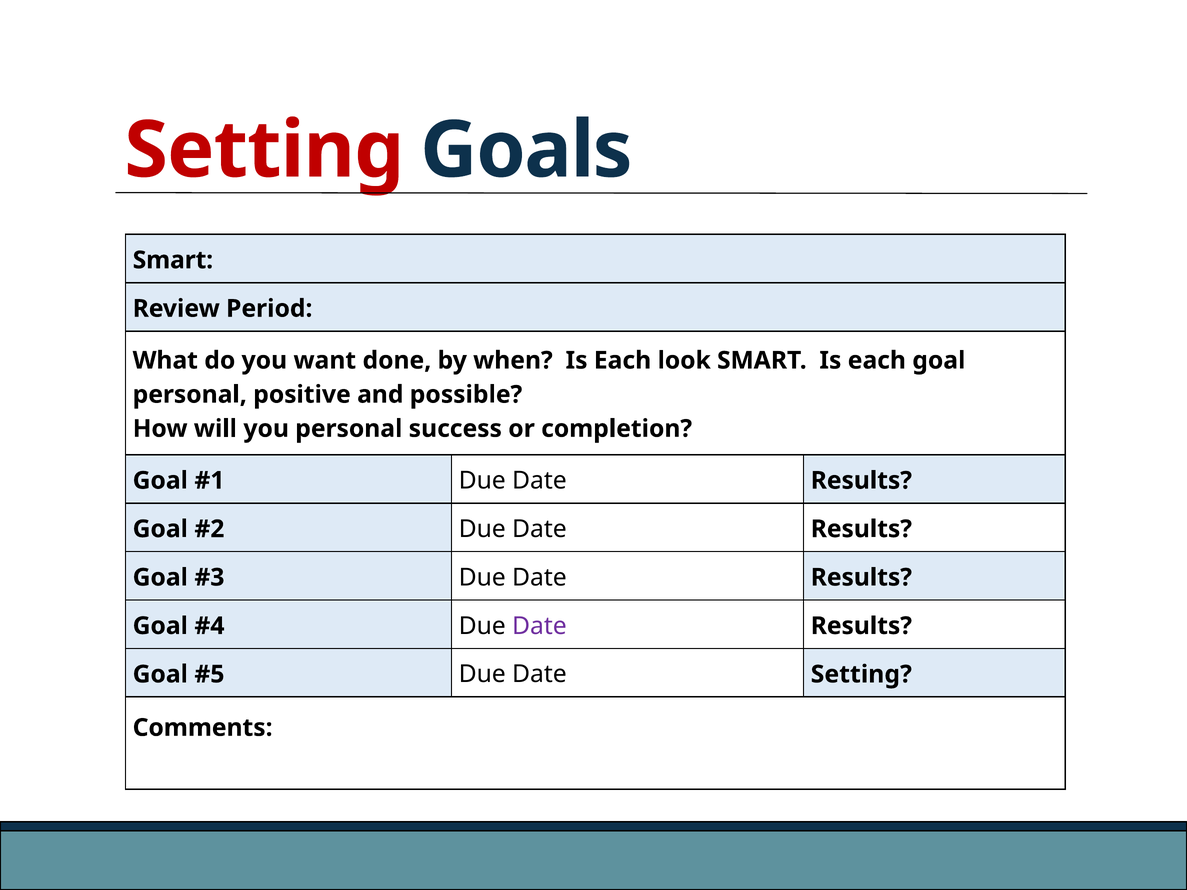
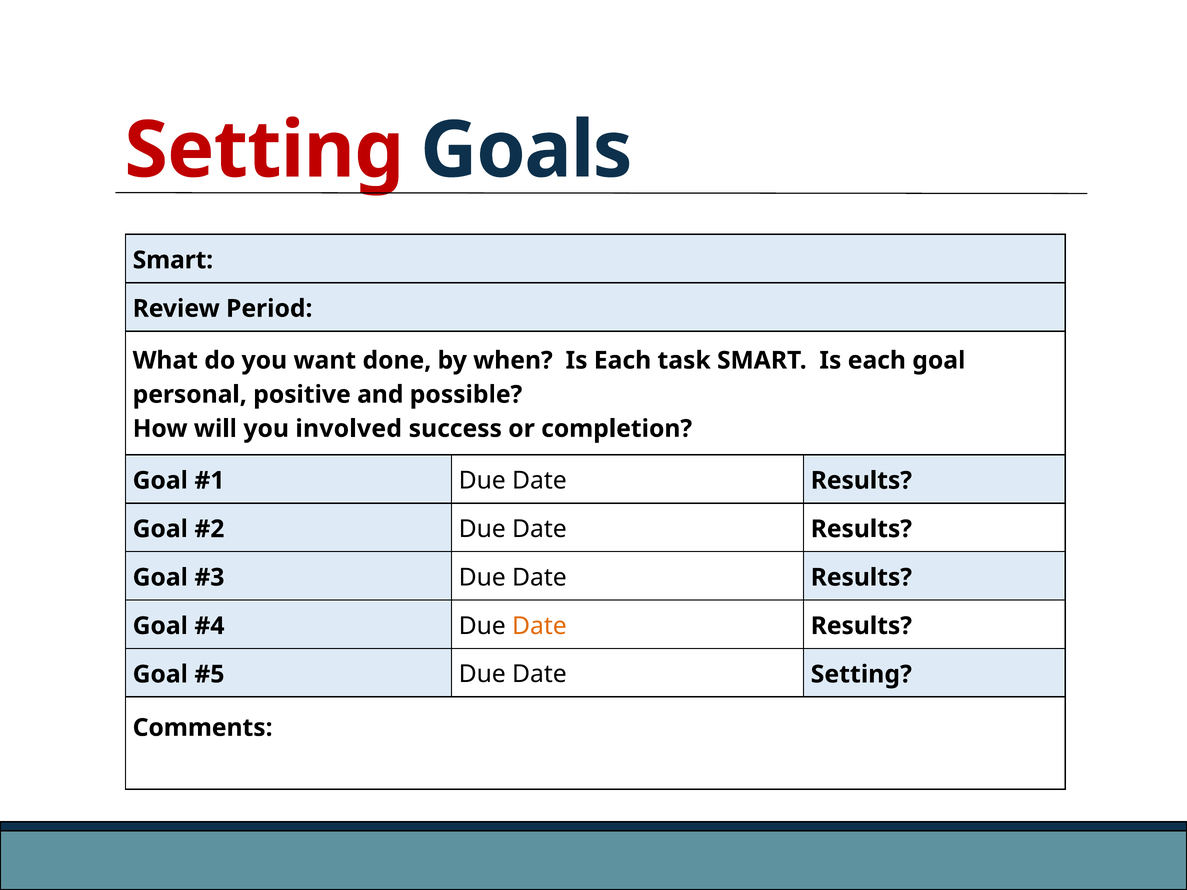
look: look -> task (684, 361)
you personal: personal -> involved (349, 429)
Date colour: purple -> orange (539, 626)
